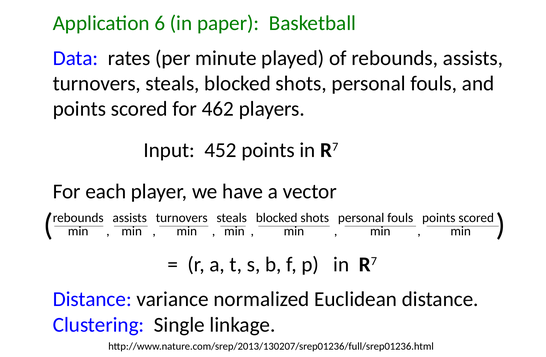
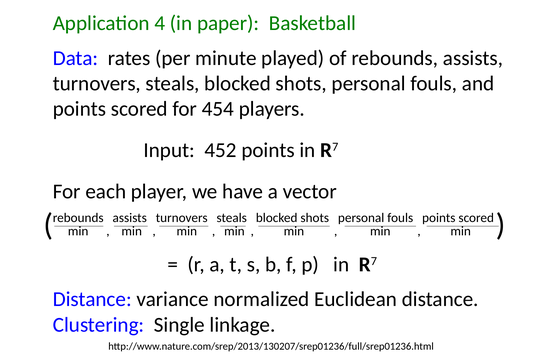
6: 6 -> 4 (160, 23)
462: 462 -> 454 (218, 109)
